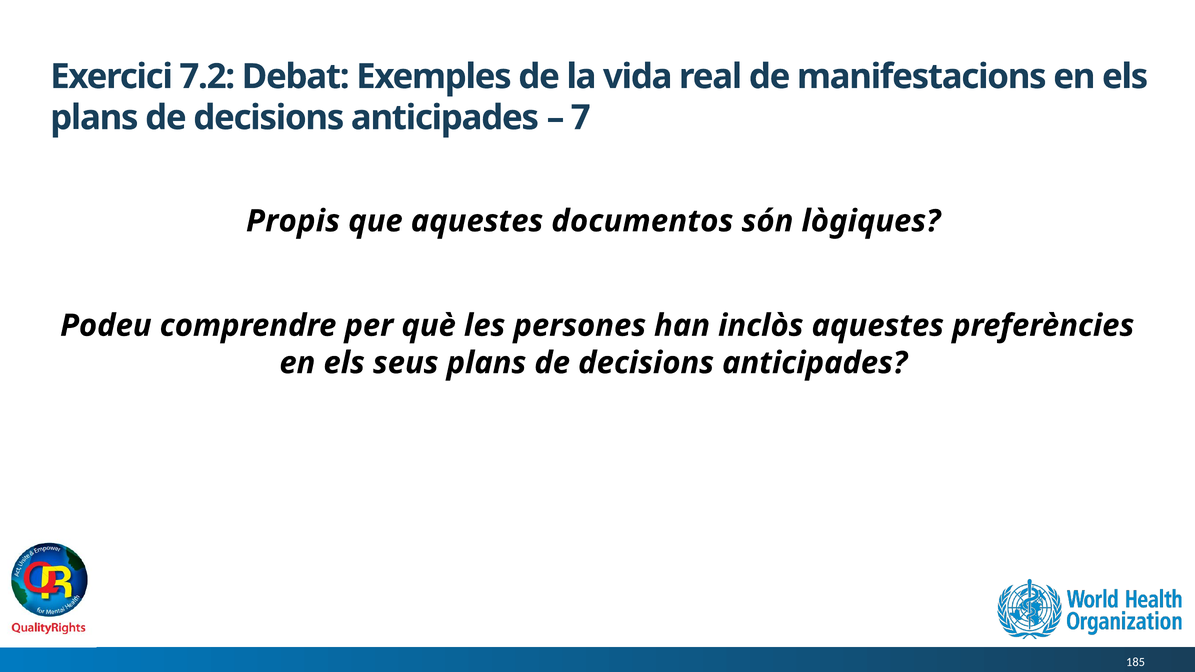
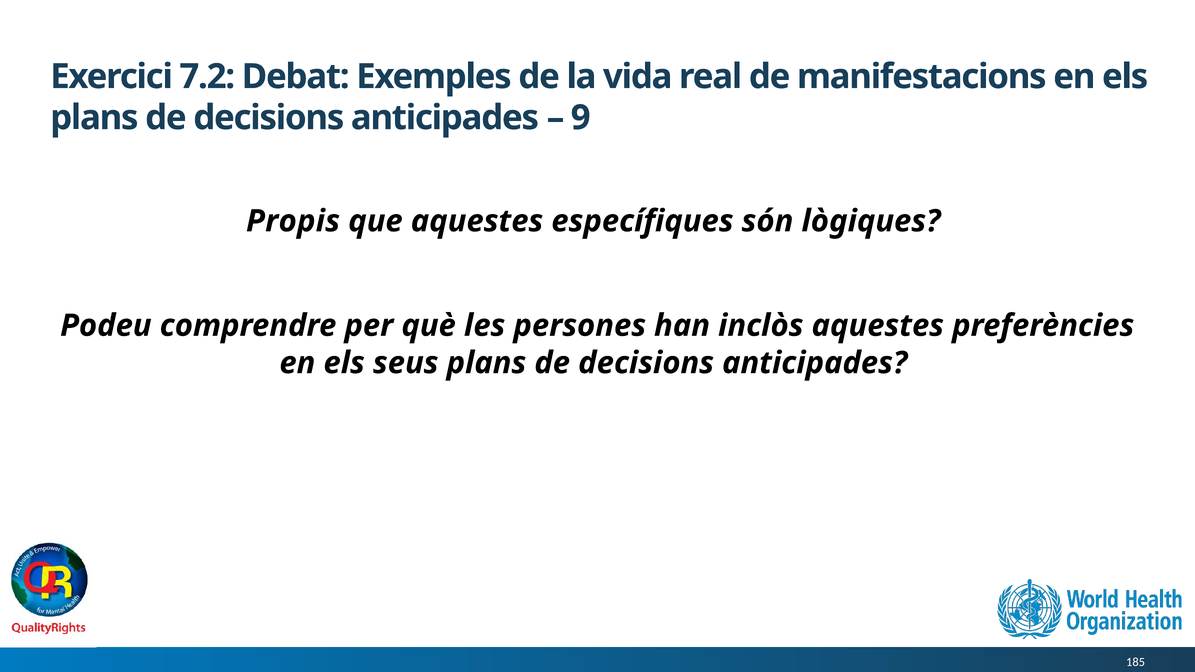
7: 7 -> 9 (581, 118)
documentos: documentos -> específiques (642, 221)
